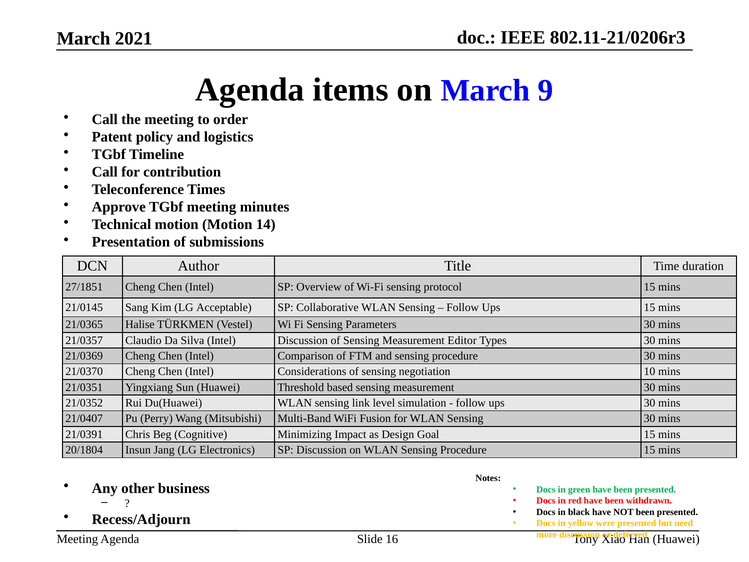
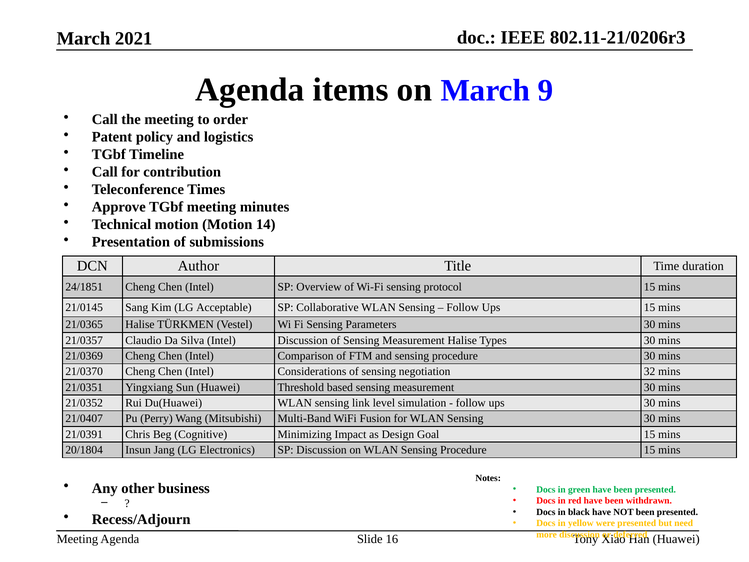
27/1851: 27/1851 -> 24/1851 (84, 287)
Measurement Editor: Editor -> Halise (462, 340)
10: 10 -> 32 (650, 372)
